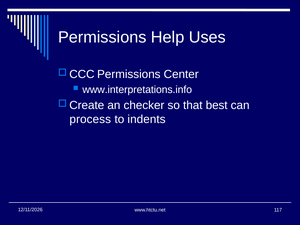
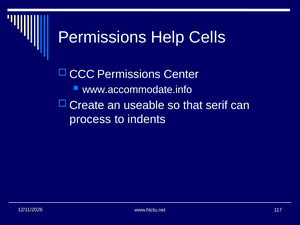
Uses: Uses -> Cells (207, 37)
www.interpretations.info: www.interpretations.info -> www.accommodate.info (137, 90)
checker: checker -> useable (144, 105)
best: best -> serif (217, 105)
